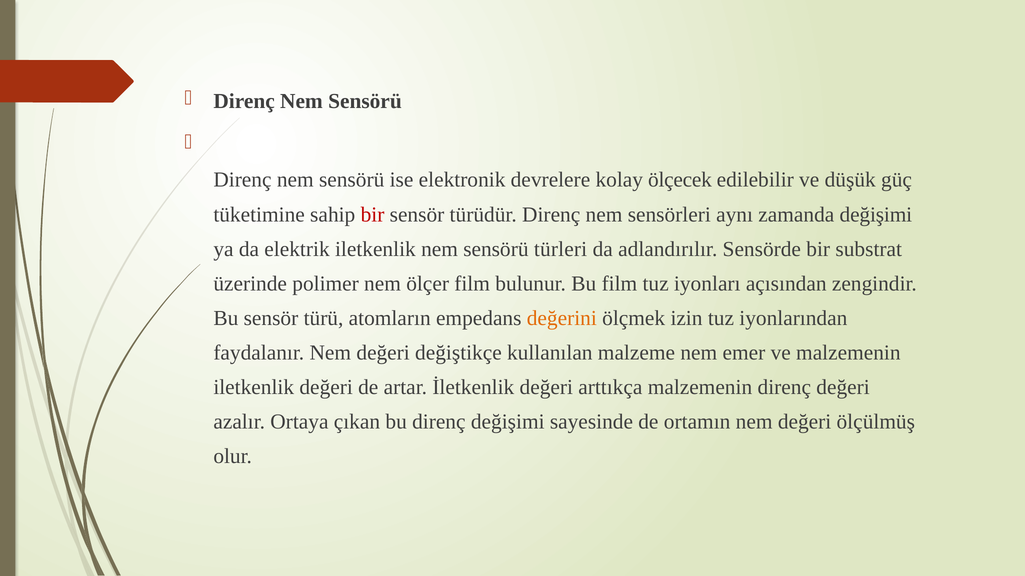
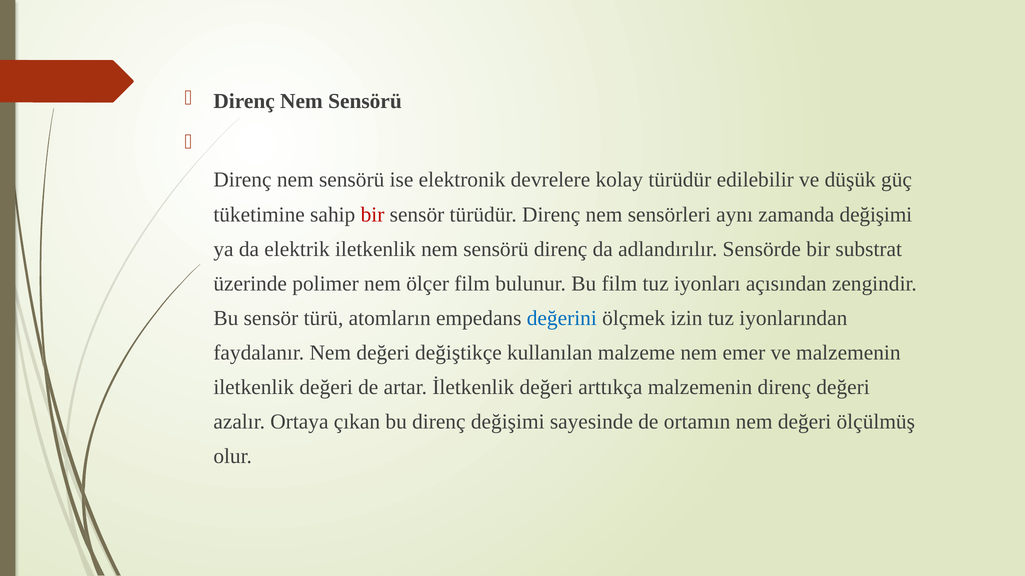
kolay ölçecek: ölçecek -> türüdür (680, 180)
sensörü türleri: türleri -> direnç (561, 249)
değerini colour: orange -> blue (562, 318)
